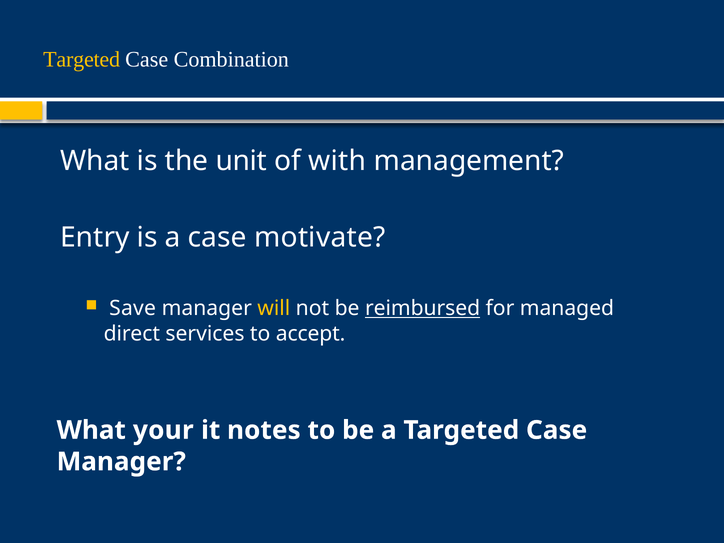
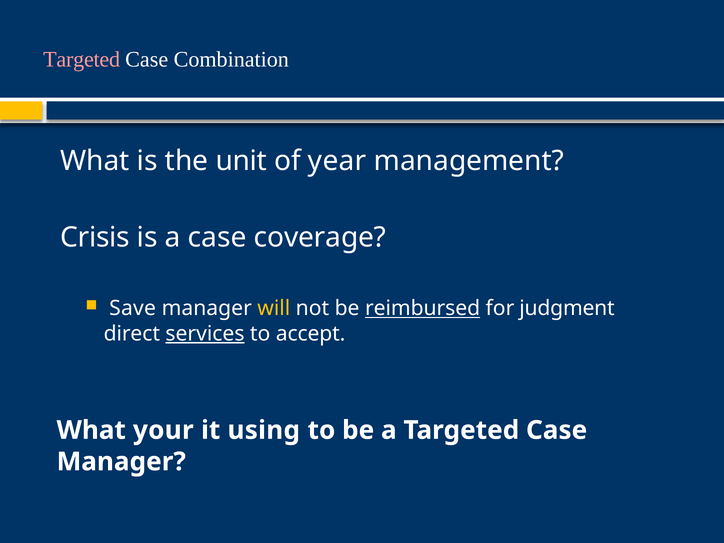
Targeted colour: yellow -> pink (82, 59)
with: with -> year (337, 161)
Entry: Entry -> Crisis (95, 237)
motivate: motivate -> coverage (320, 237)
managed: managed -> judgment (567, 308)
services underline: none -> present (205, 334)
notes: notes -> using (264, 430)
